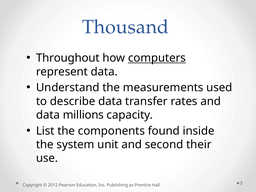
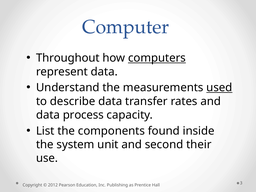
Thousand: Thousand -> Computer (126, 27)
used underline: none -> present (219, 88)
millions: millions -> process (83, 115)
